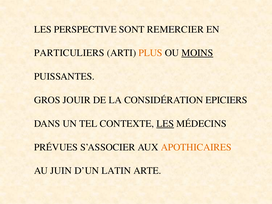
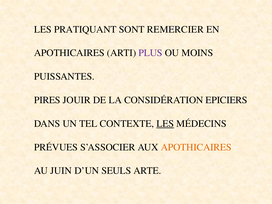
PERSPECTIVE: PERSPECTIVE -> PRATIQUANT (85, 29)
PARTICULIERS: PARTICULIERS -> APOTHICAIRES (69, 53)
PLUS colour: orange -> purple (151, 53)
MOINS underline: present -> none (197, 53)
GROS: GROS -> PIRES (47, 100)
LATIN: LATIN -> SEULS (116, 171)
